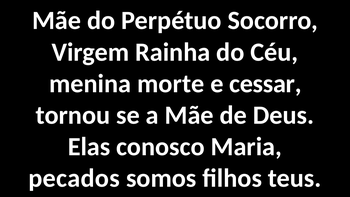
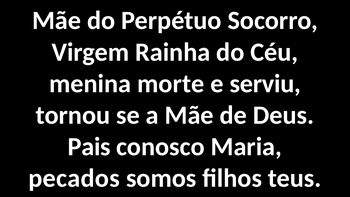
cessar: cessar -> serviu (265, 84)
Elas: Elas -> Pais (89, 147)
